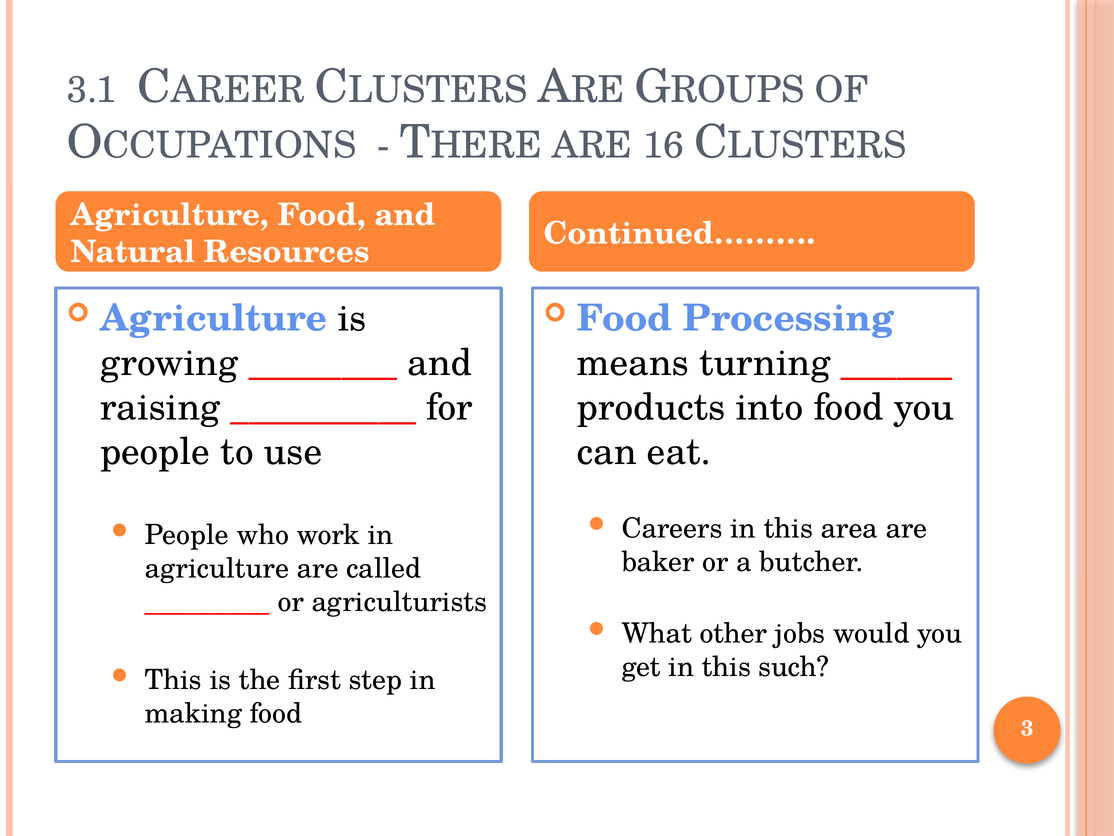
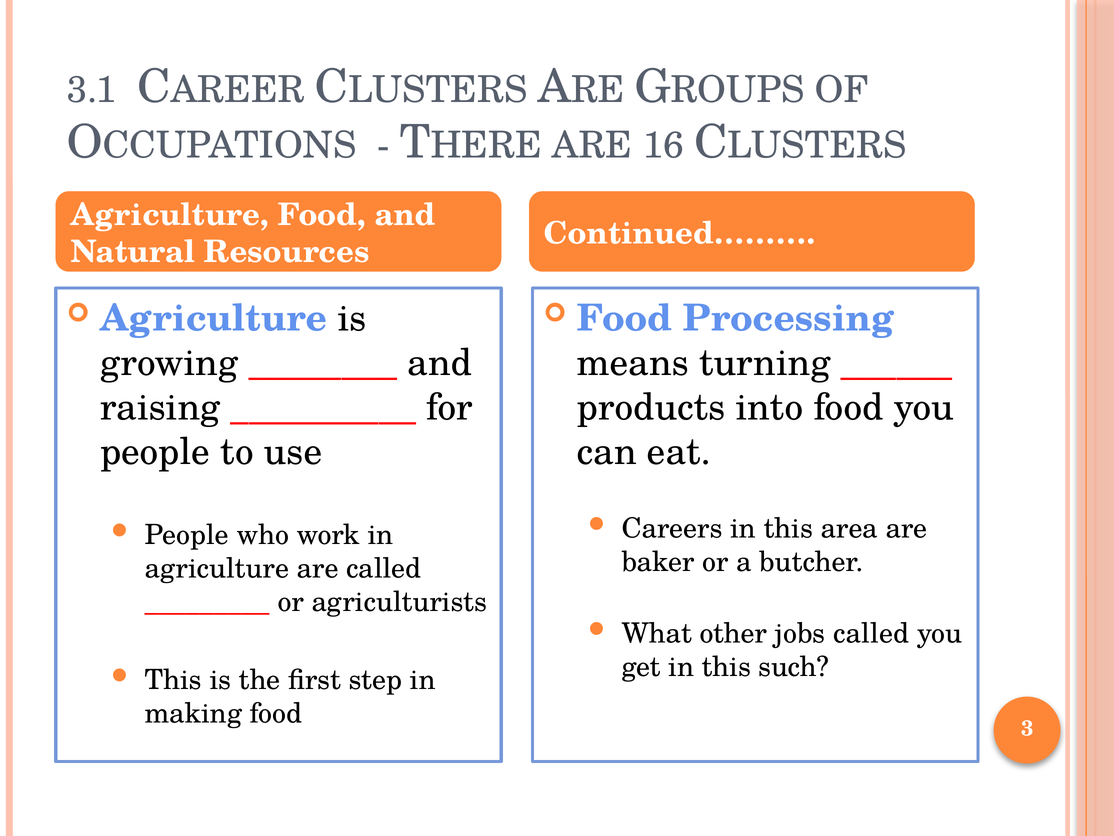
jobs would: would -> called (871, 633)
